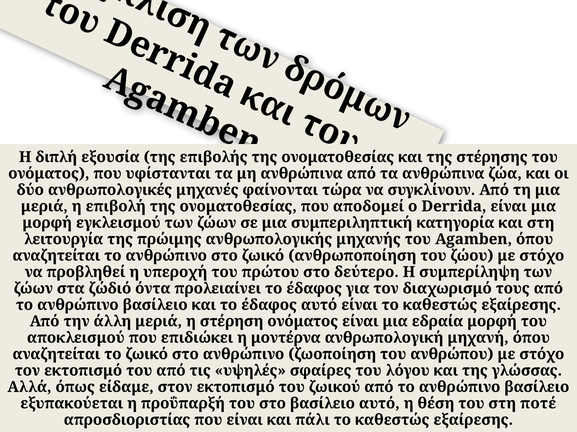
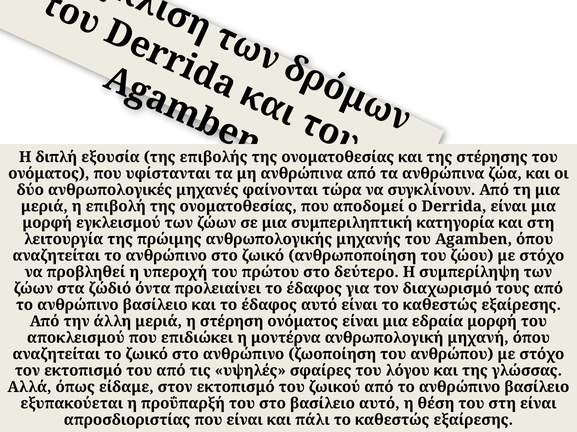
στη ποτέ: ποτέ -> είναι (538, 404)
